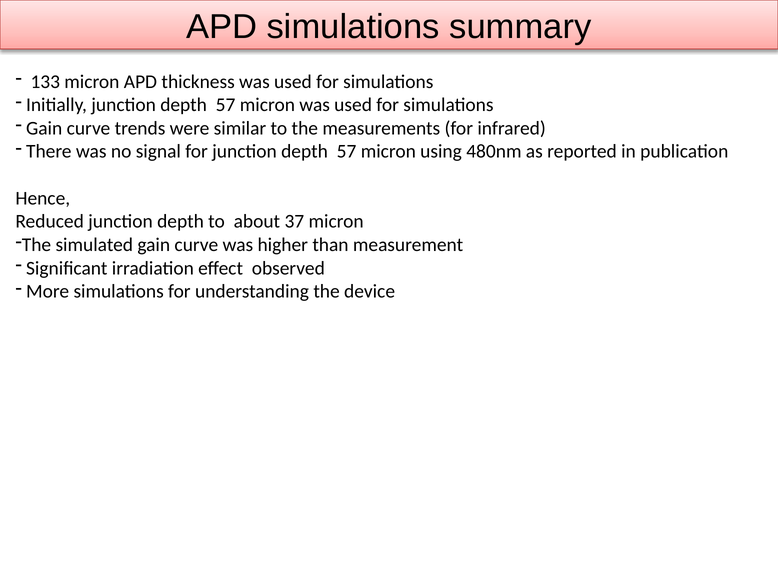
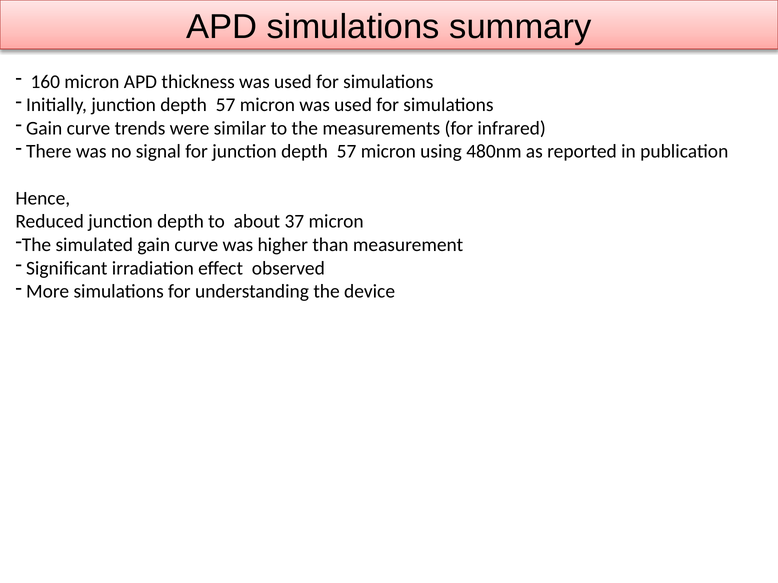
133: 133 -> 160 (45, 82)
